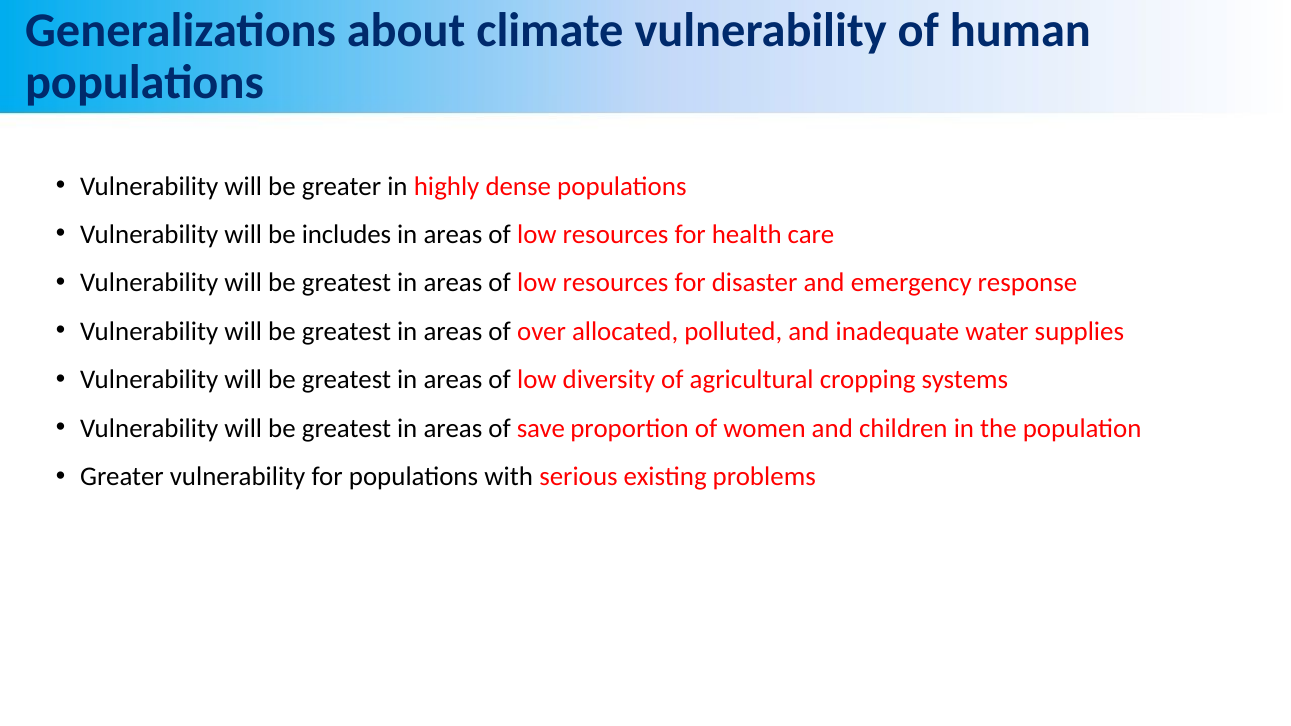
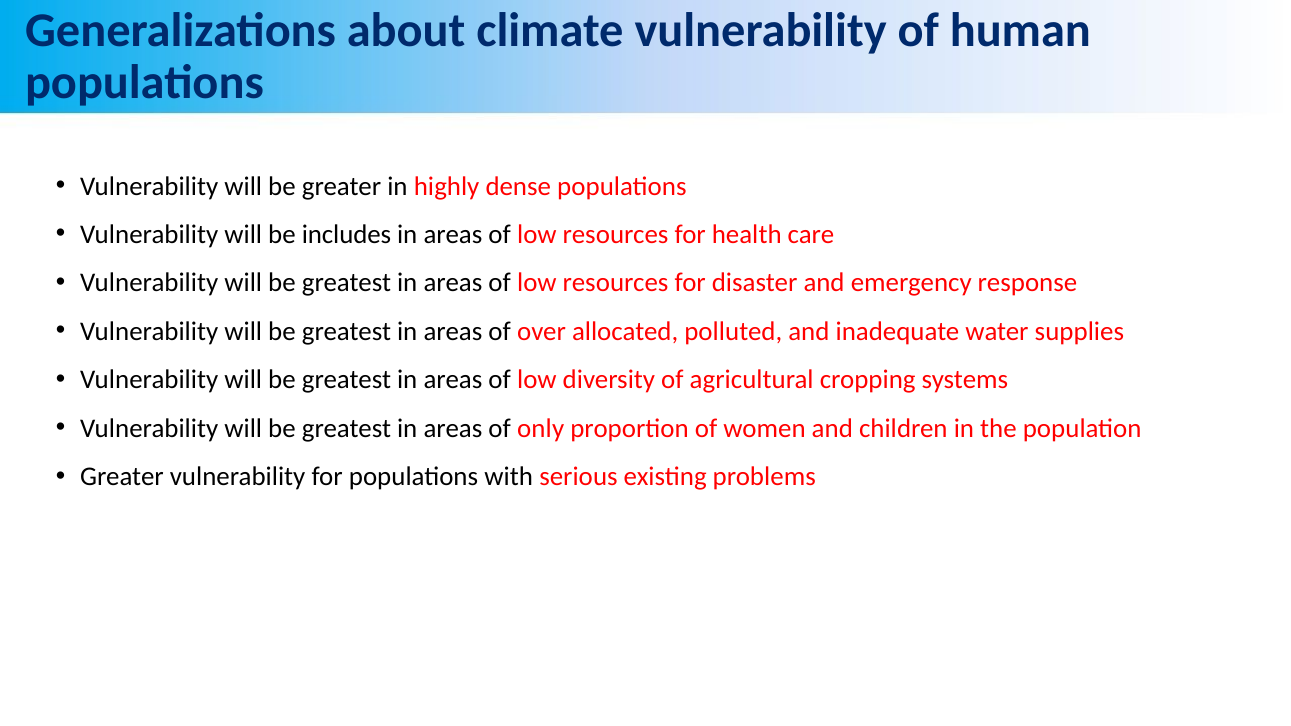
save: save -> only (541, 428)
